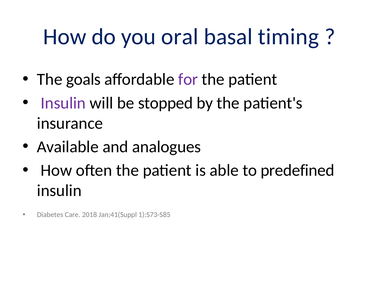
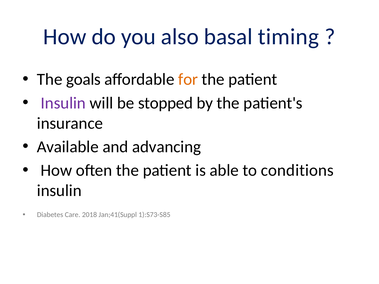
oral: oral -> also (180, 37)
for colour: purple -> orange (188, 80)
analogues: analogues -> advancing (167, 147)
predefined: predefined -> conditions (297, 170)
